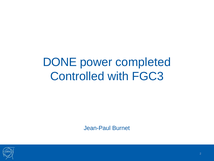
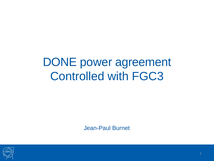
completed: completed -> agreement (143, 62)
